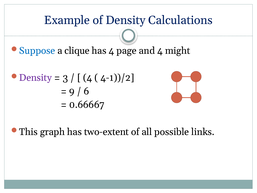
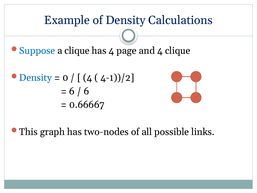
4 might: might -> clique (178, 51)
Density colour: purple -> blue (35, 78)
3: 3 -> 0 (65, 78)
9: 9 -> 6 (72, 91)
two-extent: two-extent -> two-nodes (106, 132)
